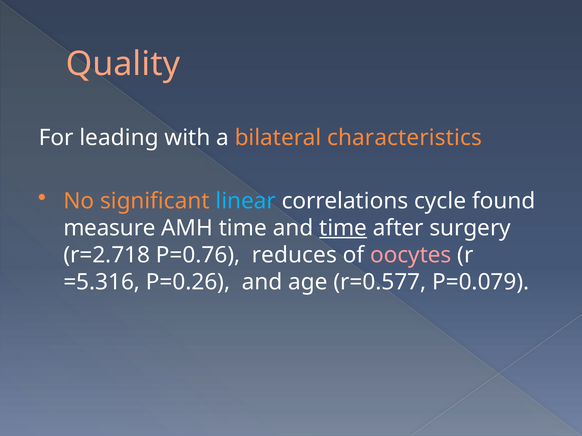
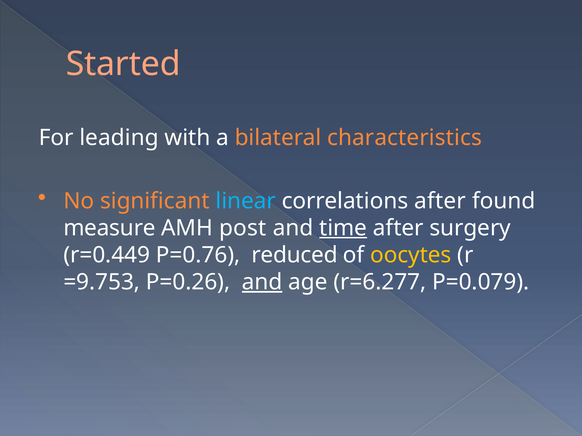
Quality: Quality -> Started (123, 64)
correlations cycle: cycle -> after (440, 201)
AMH time: time -> post (243, 228)
r=2.718: r=2.718 -> r=0.449 (107, 255)
reduces: reduces -> reduced (295, 255)
oocytes colour: pink -> yellow (411, 255)
=5.316: =5.316 -> =9.753 (102, 282)
and underline: none -> present (262, 282)
r=0.577: r=0.577 -> r=6.277 (380, 282)
